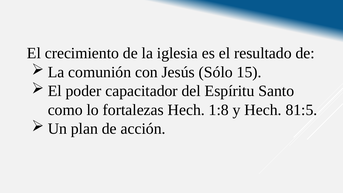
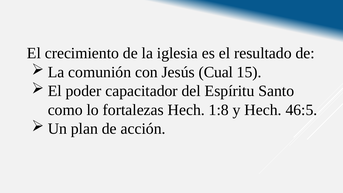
Sólo: Sólo -> Cual (216, 72)
81:5: 81:5 -> 46:5 (301, 110)
